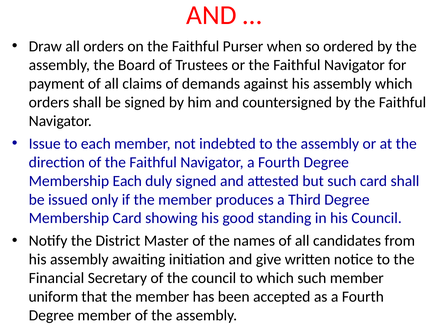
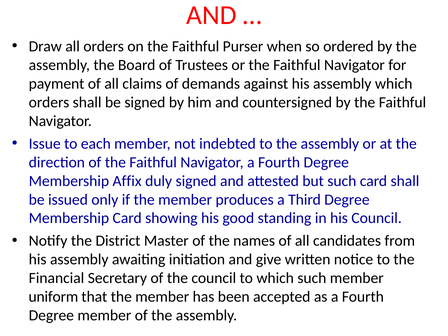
Membership Each: Each -> Affix (127, 181)
